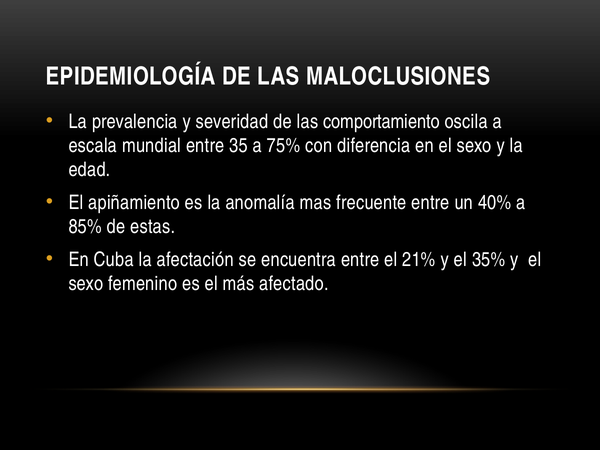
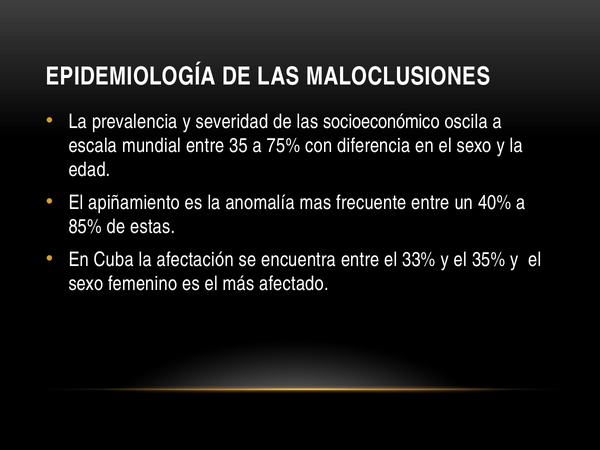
comportamiento: comportamiento -> socioeconómico (381, 121)
21%: 21% -> 33% (419, 259)
